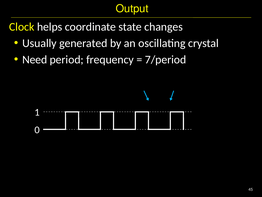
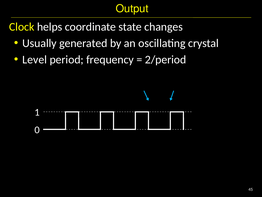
Need: Need -> Level (35, 59)
7/period: 7/period -> 2/period (166, 59)
